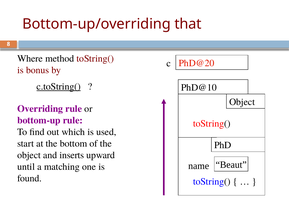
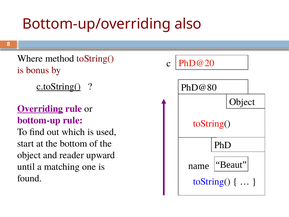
that: that -> also (188, 24)
PhD@10: PhD@10 -> PhD@80 (199, 87)
Overriding underline: none -> present (40, 109)
inserts: inserts -> reader (72, 155)
